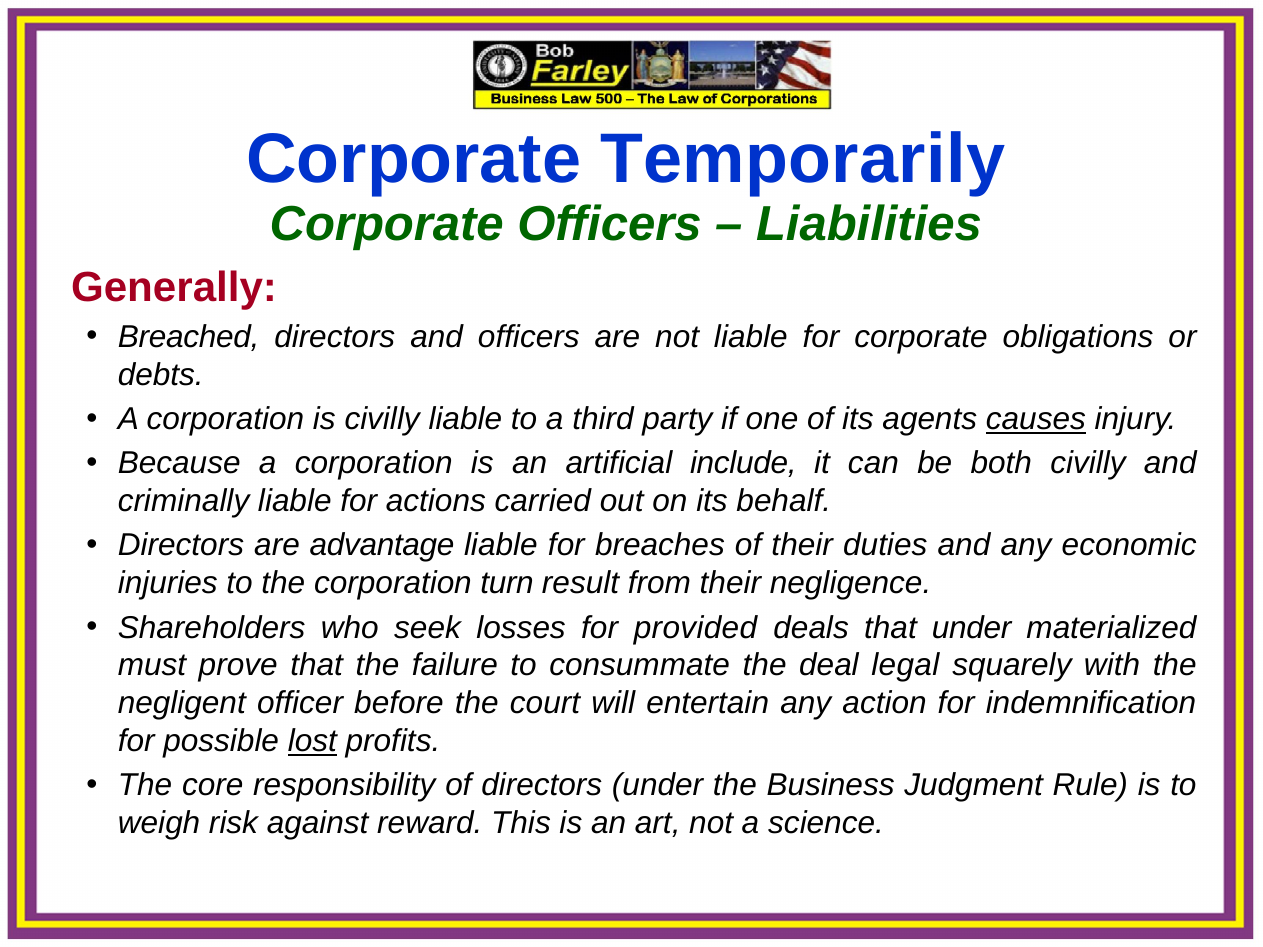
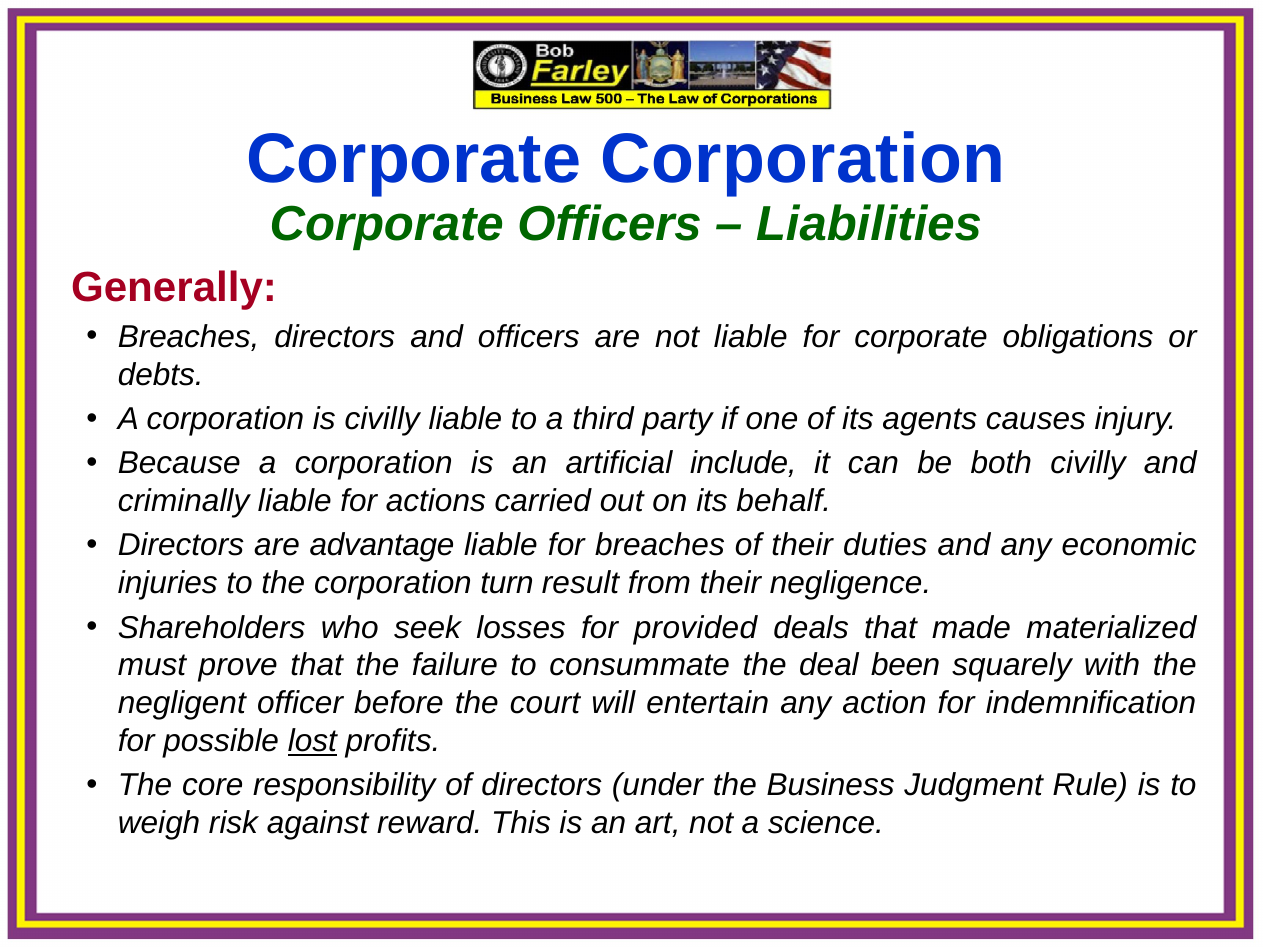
Corporate Temporarily: Temporarily -> Corporation (803, 160)
Breached: Breached -> Breaches (189, 337)
causes underline: present -> none (1036, 419)
that under: under -> made (972, 628)
legal: legal -> been (906, 666)
